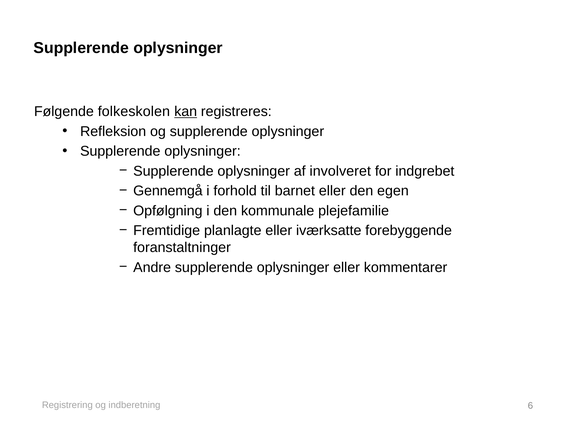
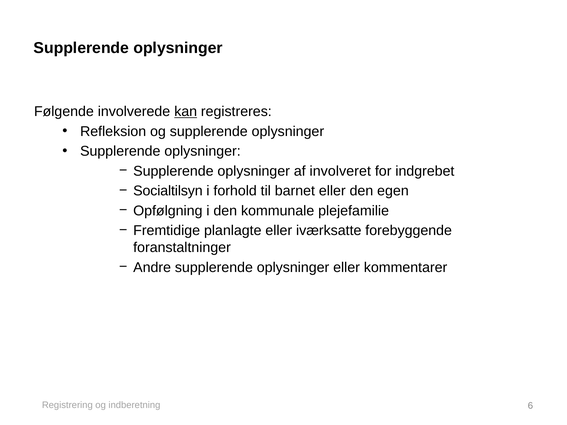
folkeskolen: folkeskolen -> involverede (134, 112)
Gennemgå: Gennemgå -> Socialtilsyn (168, 191)
